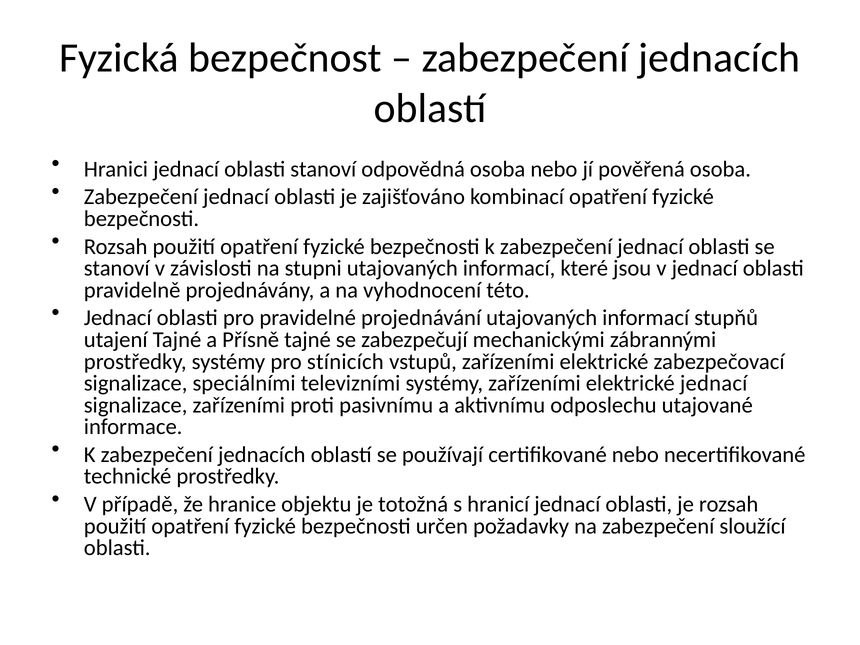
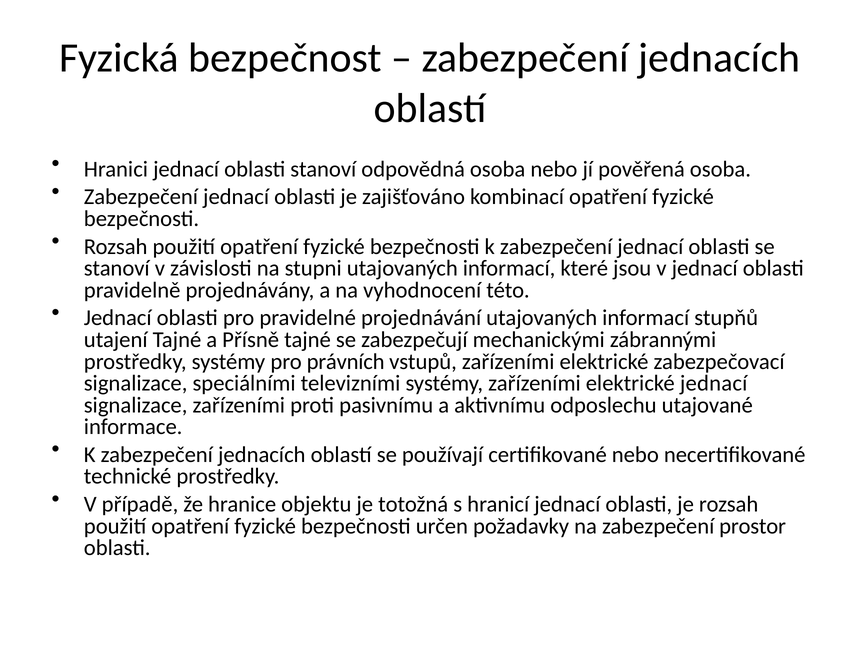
stínicích: stínicích -> právních (346, 362)
sloužící: sloužící -> prostor (753, 526)
